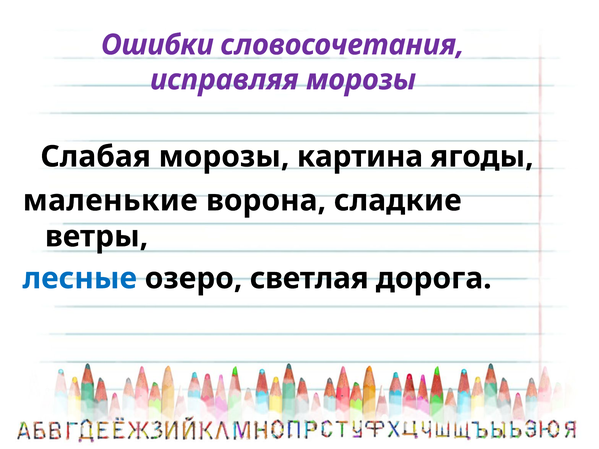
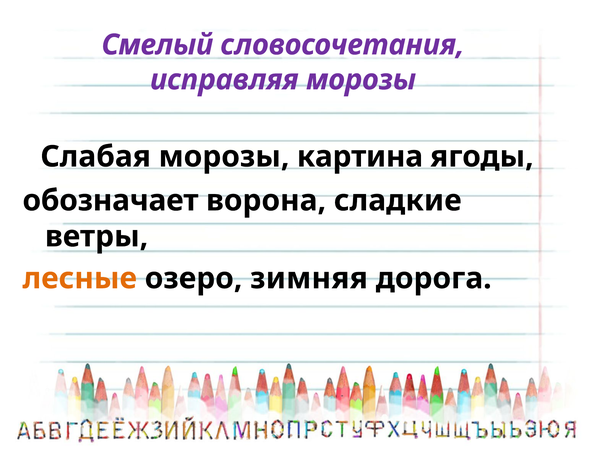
Ошибки: Ошибки -> Смелый (157, 45)
маленькие: маленькие -> обозначает (110, 201)
лесные colour: blue -> orange (80, 279)
светлая: светлая -> зимняя (309, 279)
